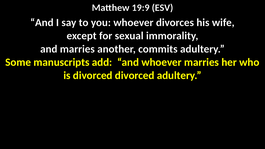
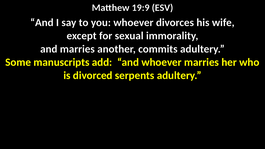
divorced divorced: divorced -> serpents (135, 75)
